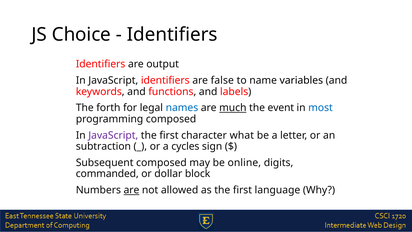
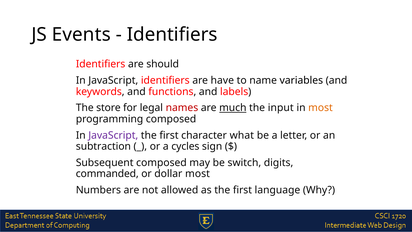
Choice: Choice -> Events (81, 35)
output: output -> should (163, 64)
false: false -> have (222, 80)
forth: forth -> store (108, 108)
names colour: blue -> red (182, 108)
event: event -> input (281, 108)
most colour: blue -> orange (320, 108)
online: online -> switch (244, 163)
dollar block: block -> most (198, 174)
are underline: present -> none (131, 190)
